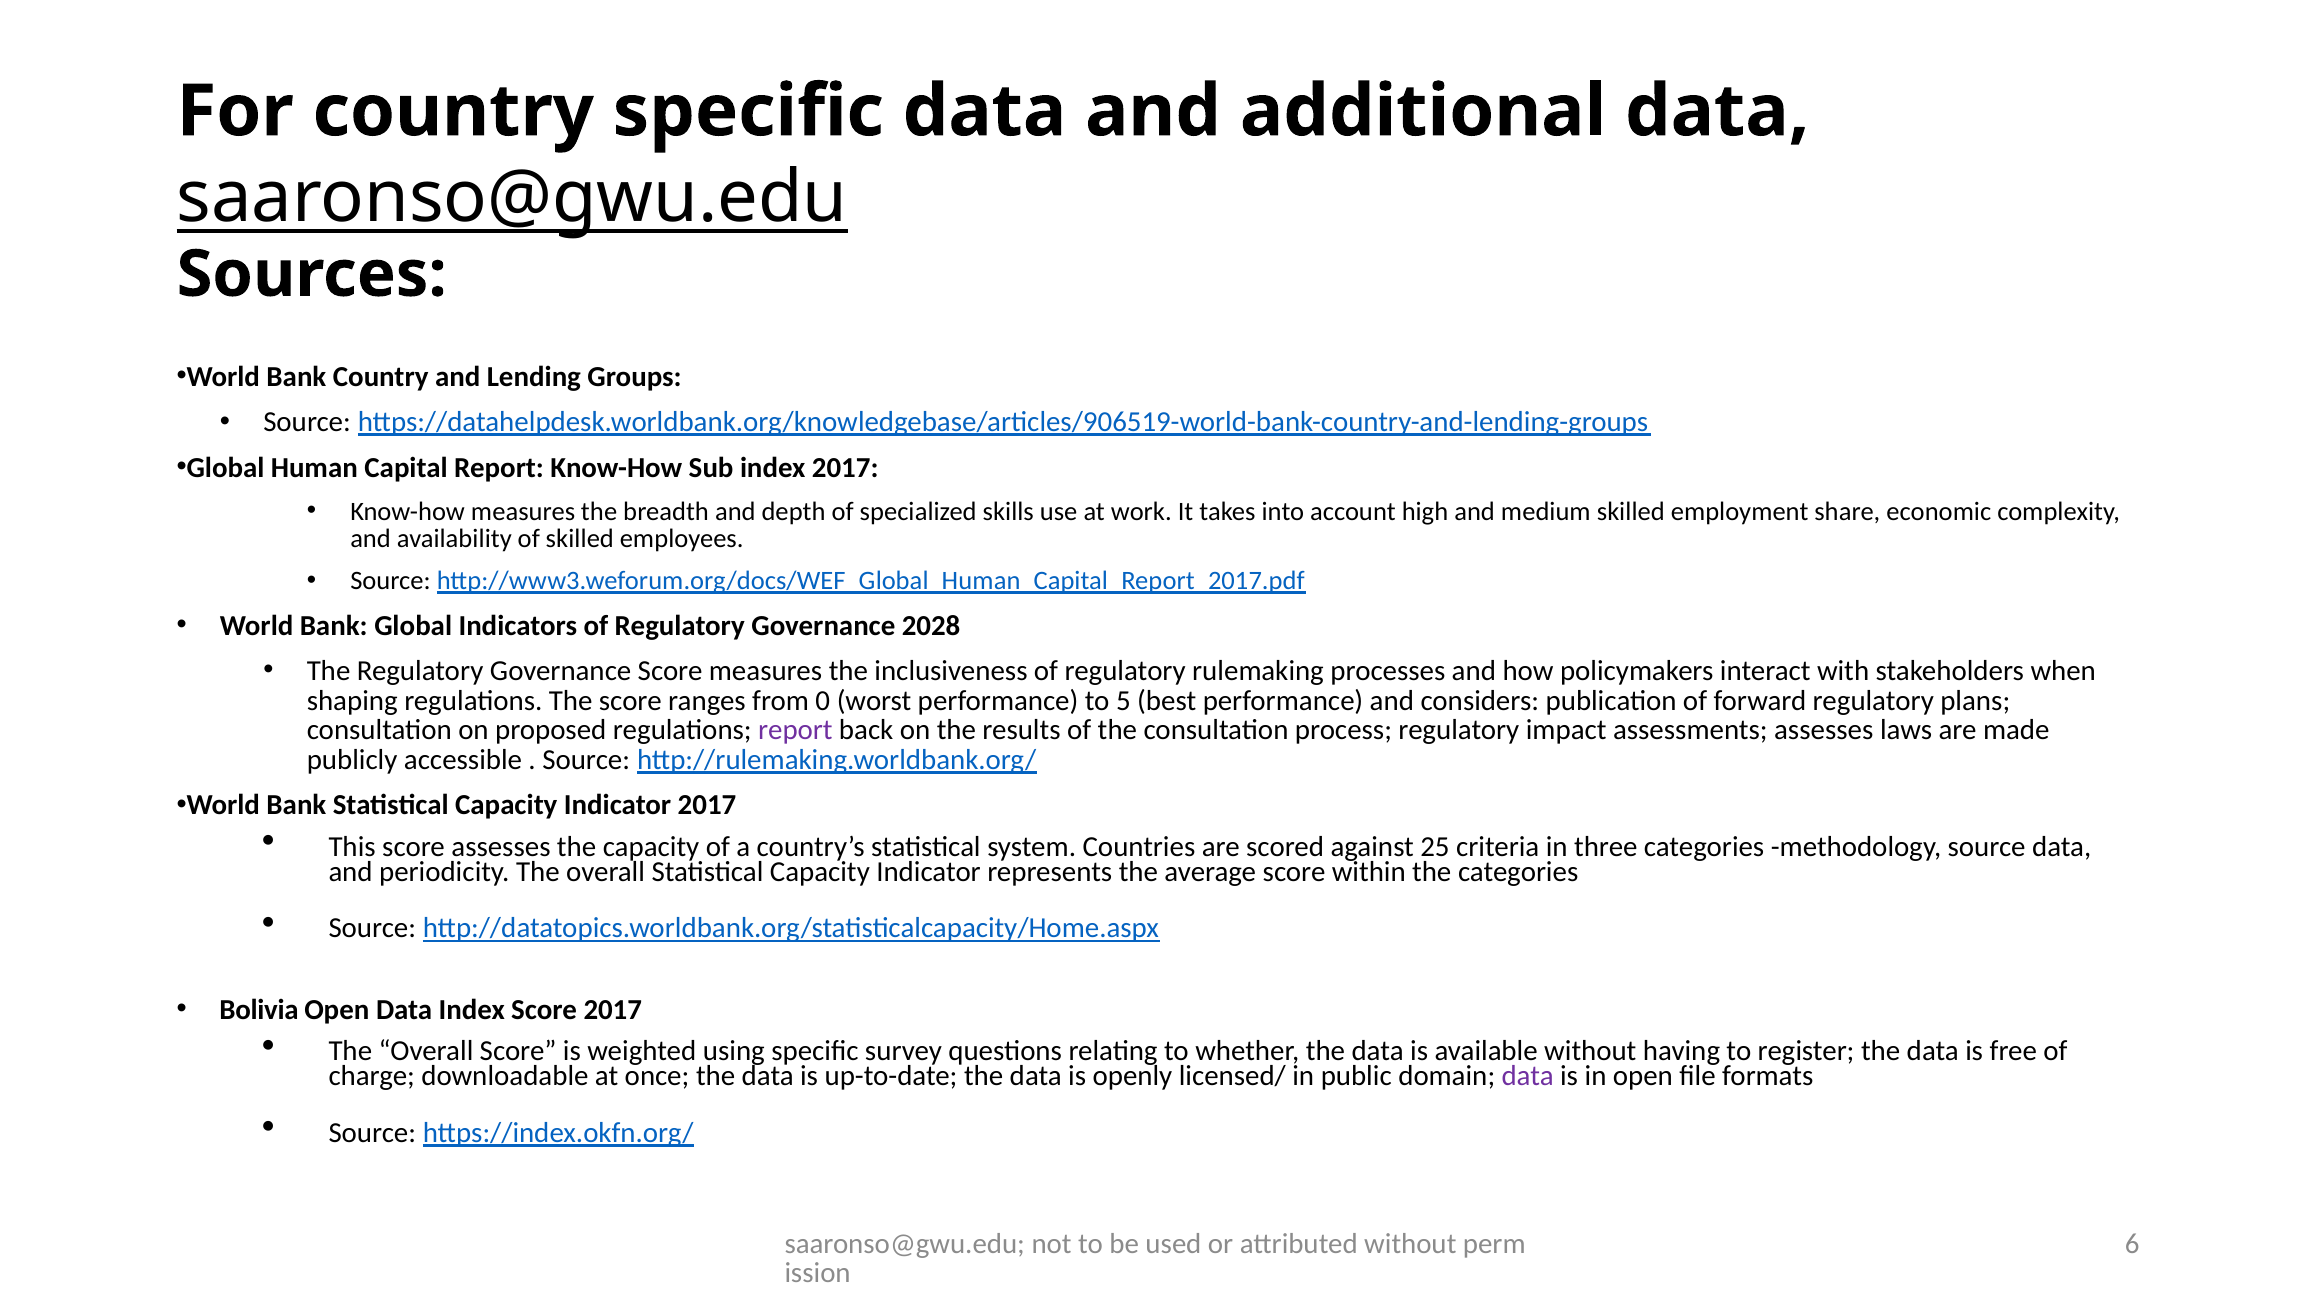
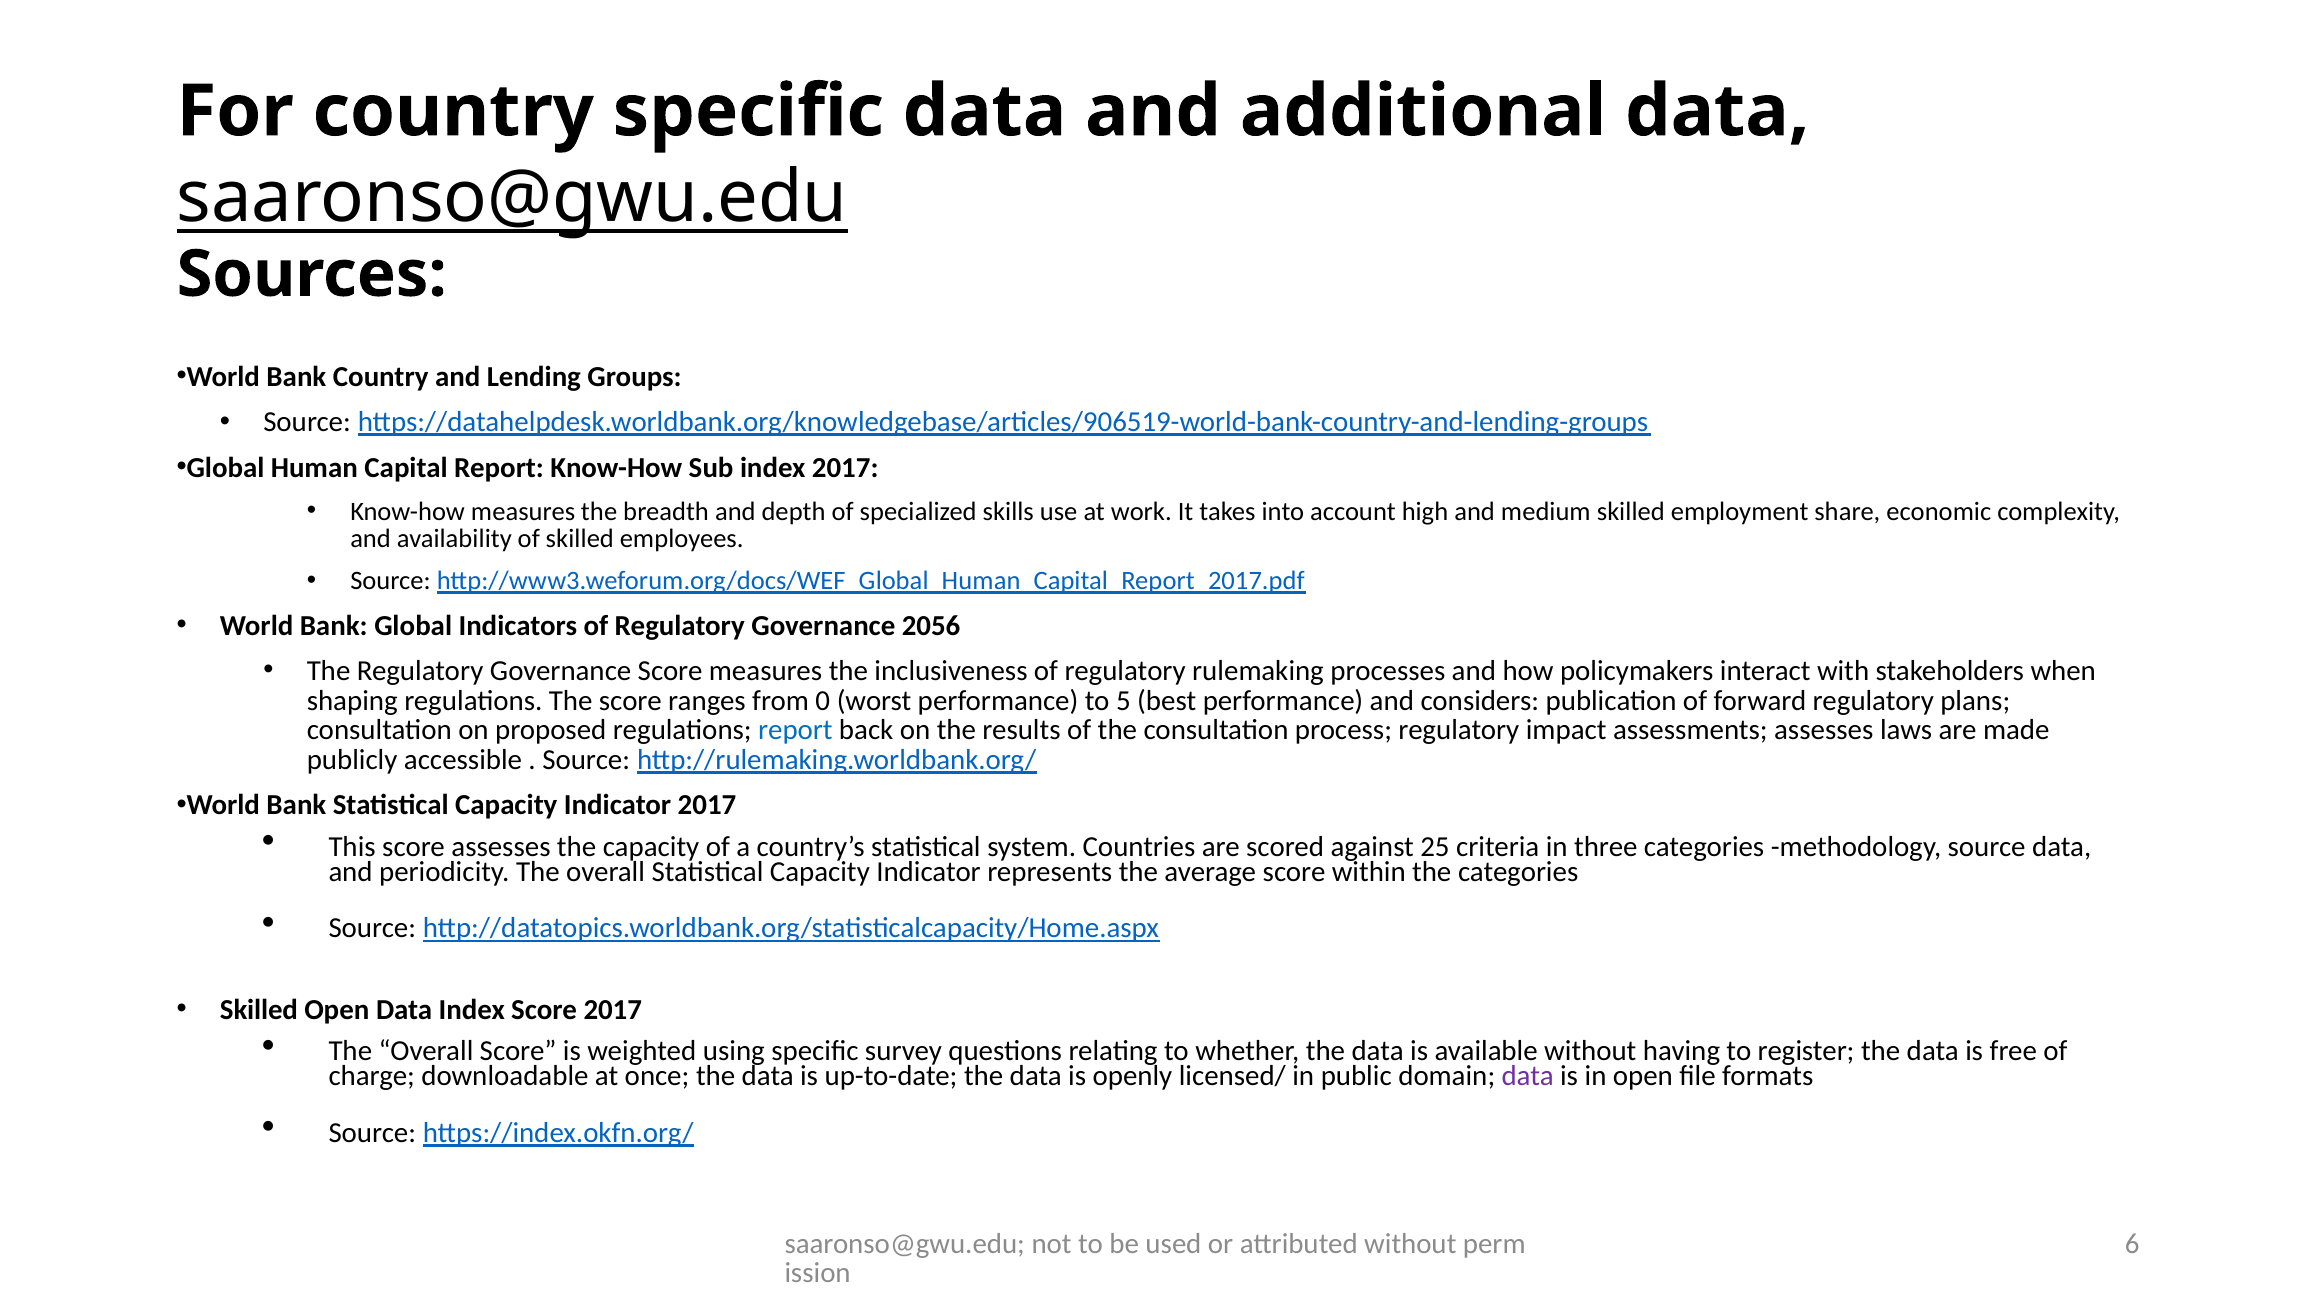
2028: 2028 -> 2056 (931, 626)
report colour: purple -> blue (795, 730)
Bolivia: Bolivia -> Skilled (259, 1010)
